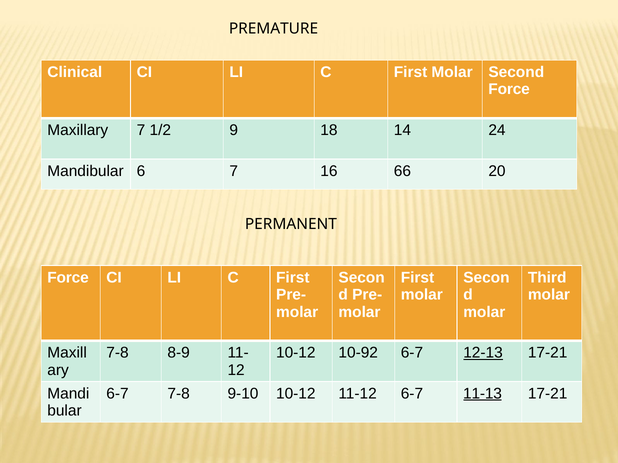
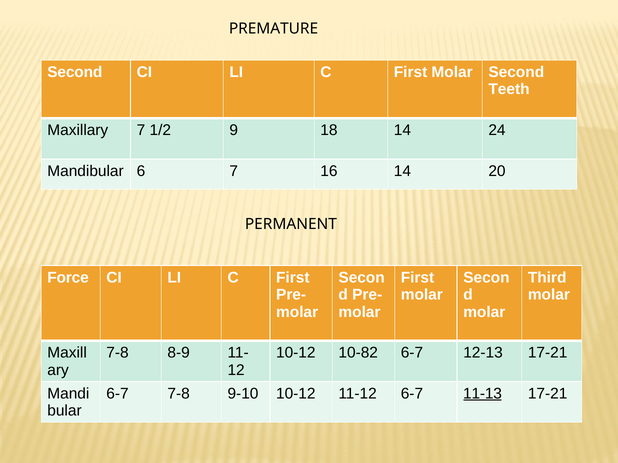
Clinical: Clinical -> Second (75, 72)
Force: Force -> Teeth (509, 89)
16 66: 66 -> 14 (402, 171)
10-92: 10-92 -> 10-82 (358, 353)
12-13 underline: present -> none (483, 353)
